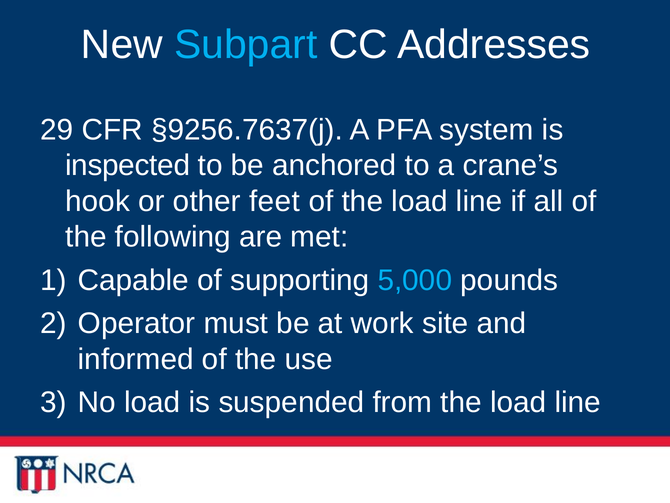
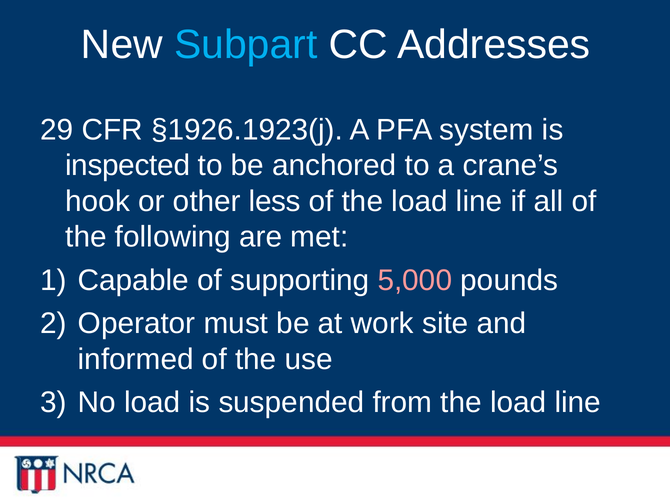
§9256.7637(j: §9256.7637(j -> §1926.1923(j (247, 130)
feet: feet -> less (275, 201)
5,000 colour: light blue -> pink (415, 280)
